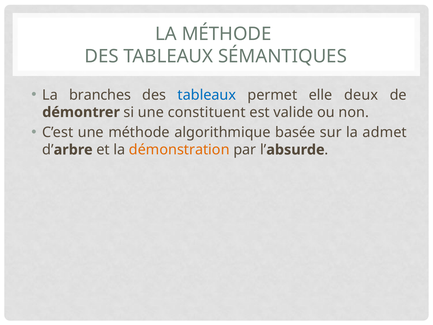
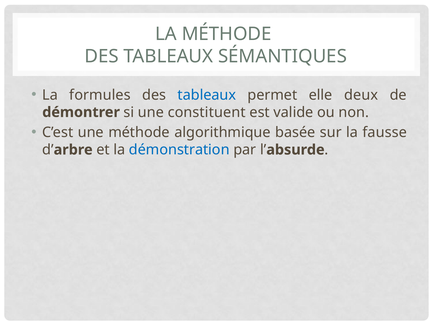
branches: branches -> formules (100, 95)
admet: admet -> fausse (385, 132)
démonstration colour: orange -> blue (179, 150)
